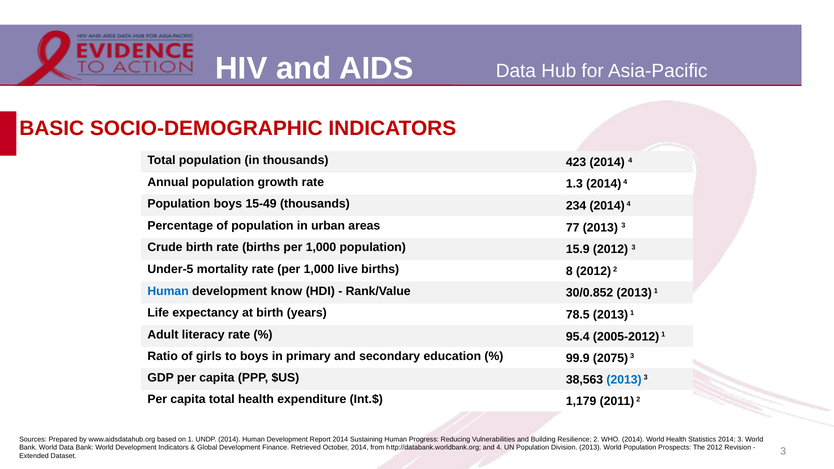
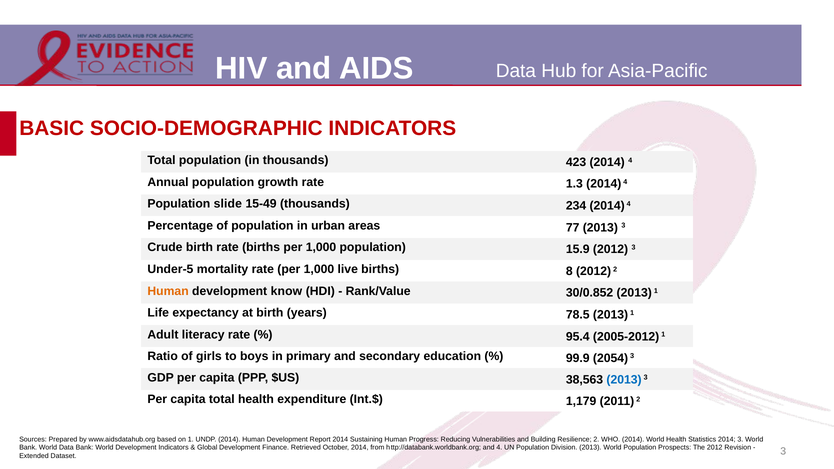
Population boys: boys -> slide (228, 204)
Human colour: blue -> orange (168, 291)
2075: 2075 -> 2054 (611, 358)
